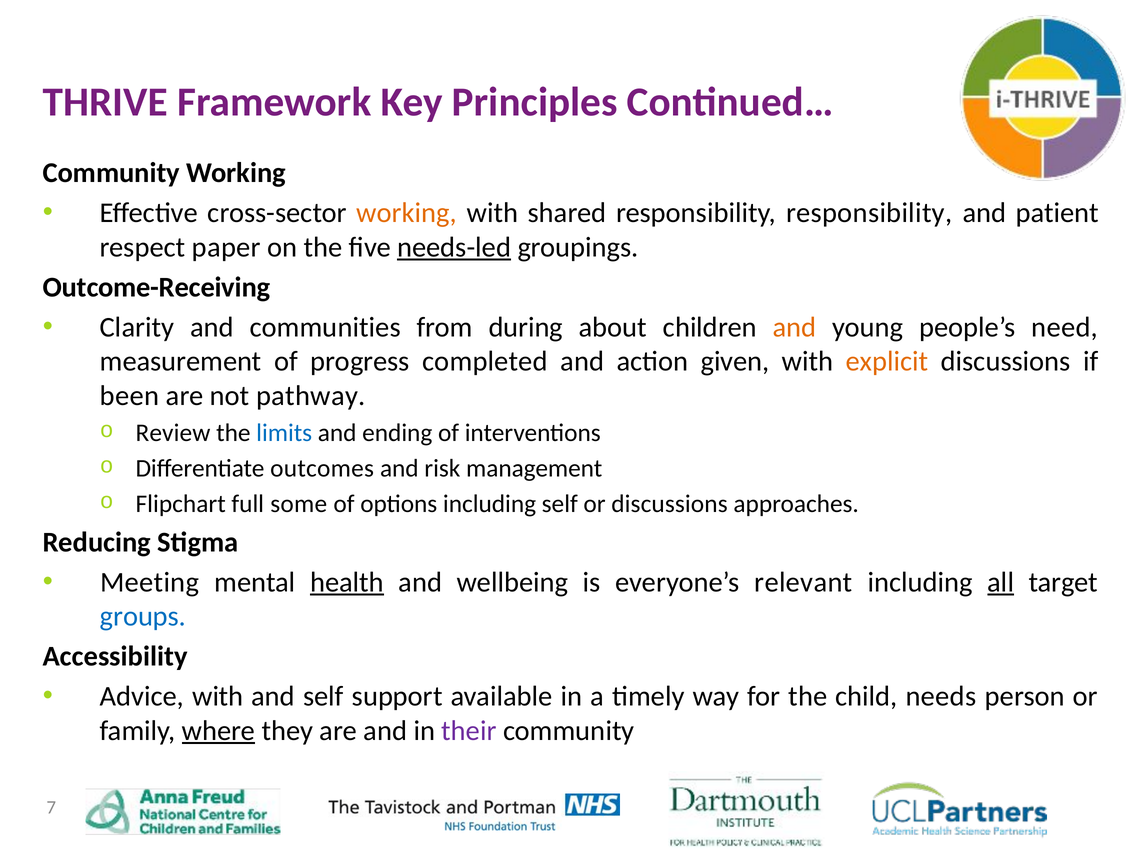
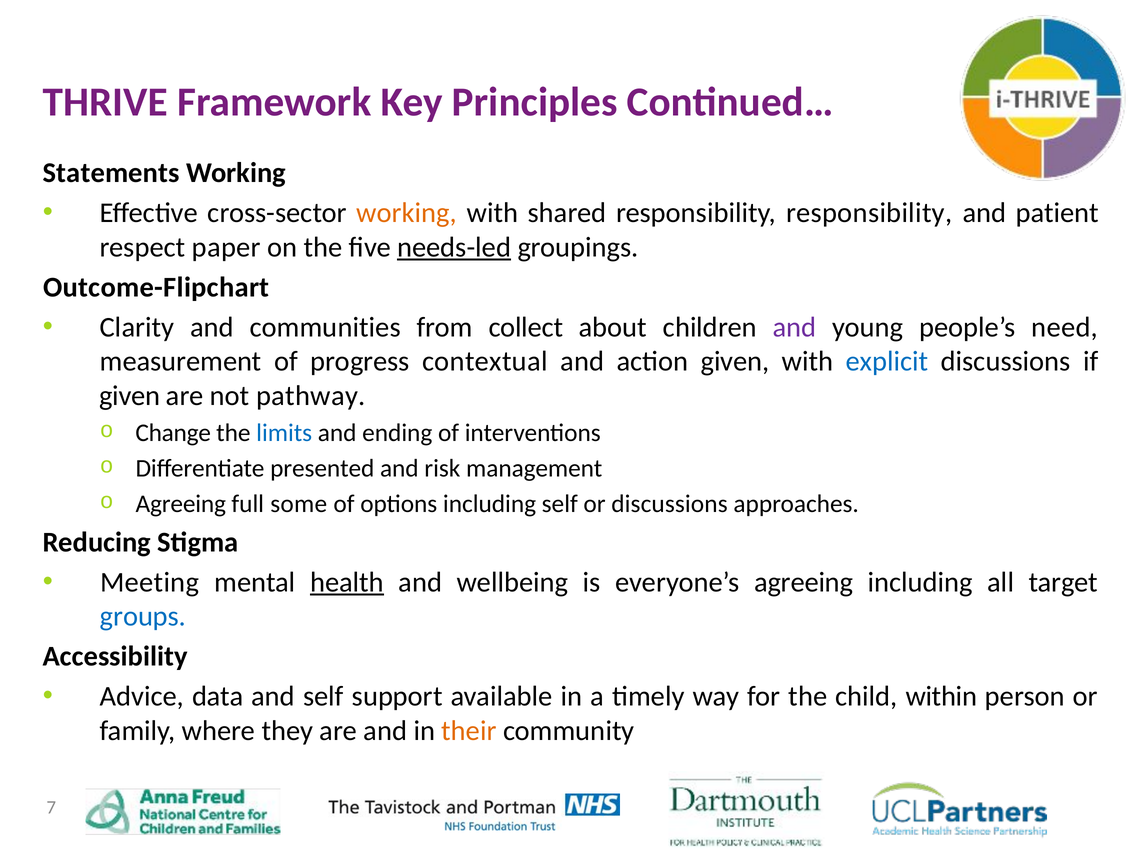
Community: Community -> Statements (111, 173)
Outcome-Receiving: Outcome-Receiving -> Outcome-Flipchart (156, 287)
during: during -> collect (526, 327)
and colour: orange -> purple (795, 327)
completed: completed -> contextual (485, 361)
explicit colour: orange -> blue (887, 361)
been: been -> given (130, 395)
Review: Review -> Change (173, 433)
outcomes: outcomes -> presented (322, 468)
Flipchart: Flipchart -> Agreeing (181, 504)
everyone’s relevant: relevant -> agreeing (804, 582)
all underline: present -> none (1001, 582)
Advice with: with -> data (218, 696)
needs: needs -> within (941, 696)
where underline: present -> none (218, 730)
their colour: purple -> orange (469, 730)
